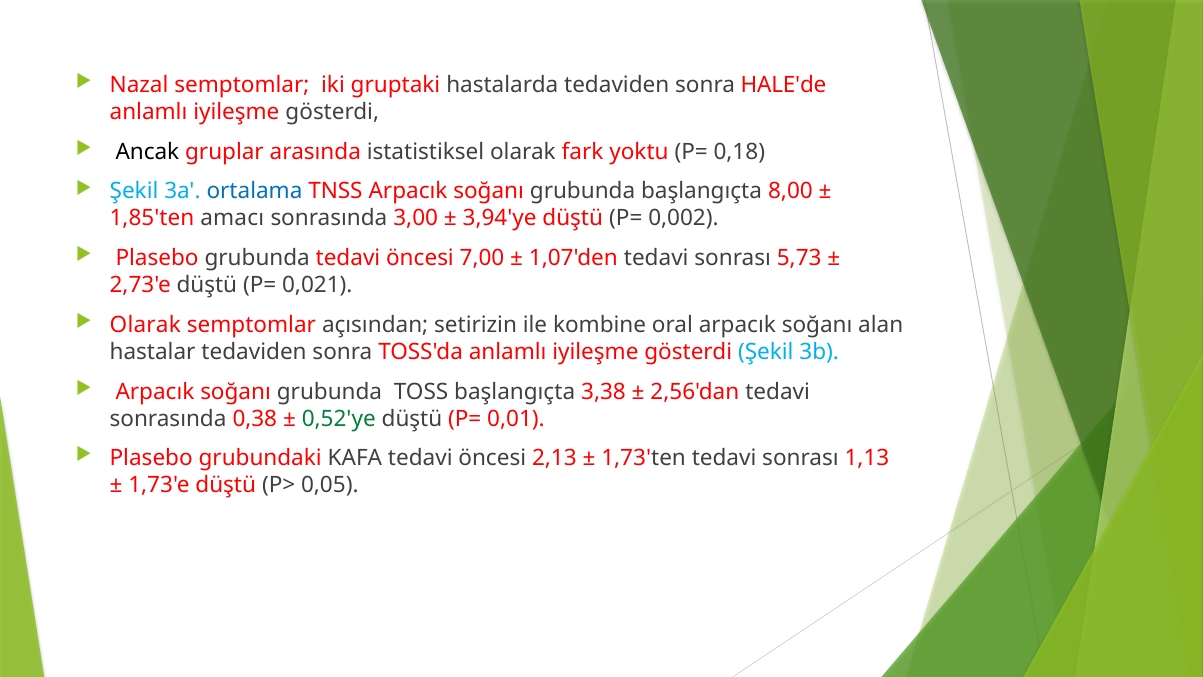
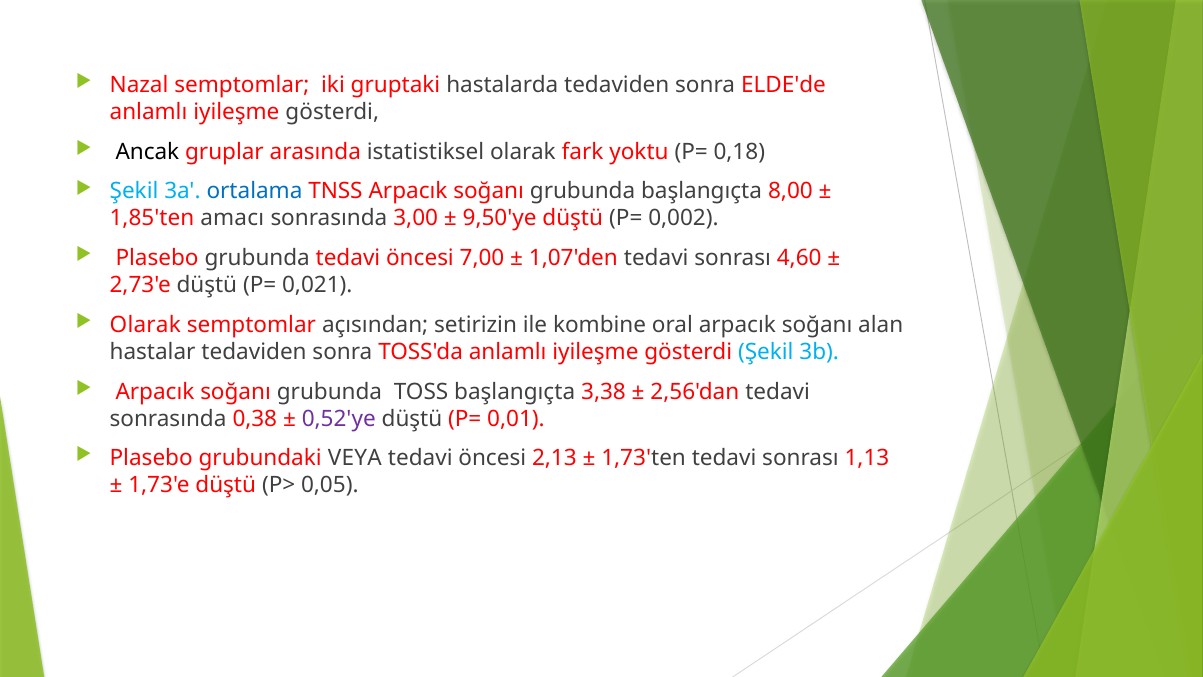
HALE'de: HALE'de -> ELDE'de (783, 85)
3,94'ye: 3,94'ye -> 9,50'ye (500, 218)
5,73: 5,73 -> 4,60 (799, 258)
0,52'ye colour: green -> purple (339, 418)
KAFA: KAFA -> VEYA (355, 458)
